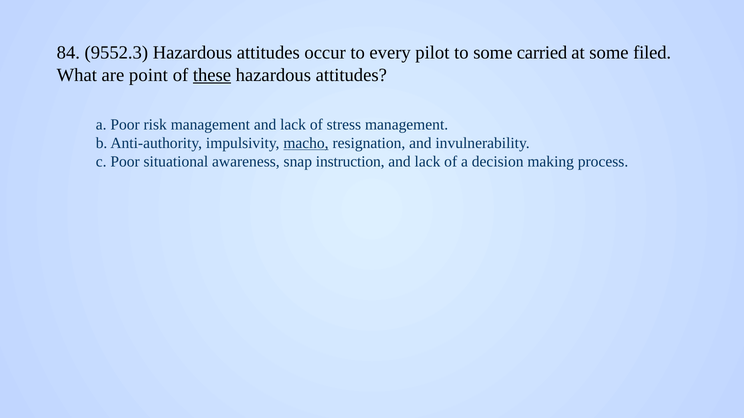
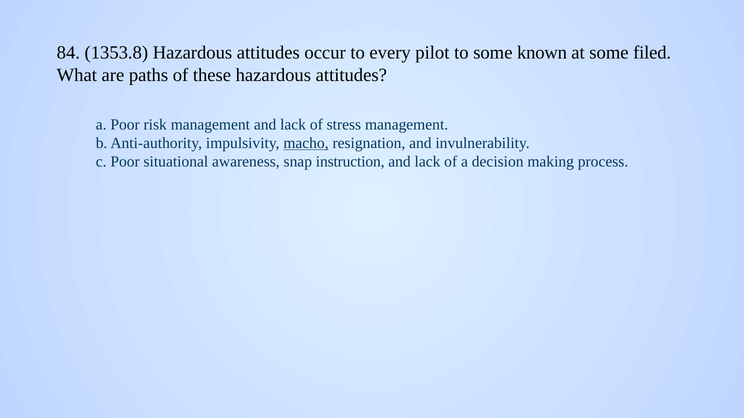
9552.3: 9552.3 -> 1353.8 (116, 53)
carried: carried -> known (542, 53)
point: point -> paths (149, 75)
these underline: present -> none (212, 75)
